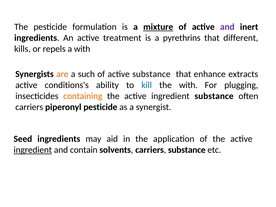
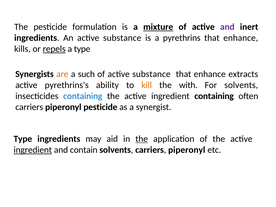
An active treatment: treatment -> substance (122, 38)
different: different -> enhance (241, 38)
repels underline: none -> present (54, 49)
a with: with -> type (82, 49)
conditions's: conditions's -> pyrethrins's (67, 85)
kill colour: blue -> orange (147, 85)
For plugging: plugging -> solvents (241, 85)
containing colour: orange -> blue (83, 96)
ingredient substance: substance -> containing (214, 96)
Seed: Seed -> Type (23, 139)
the underline: none -> present (142, 139)
solvents carriers substance: substance -> piperonyl (187, 150)
